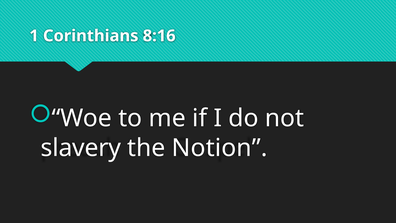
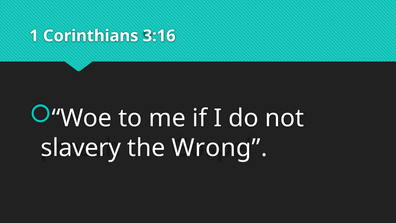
8:16: 8:16 -> 3:16 (159, 36)
Notion: Notion -> Wrong (220, 148)
